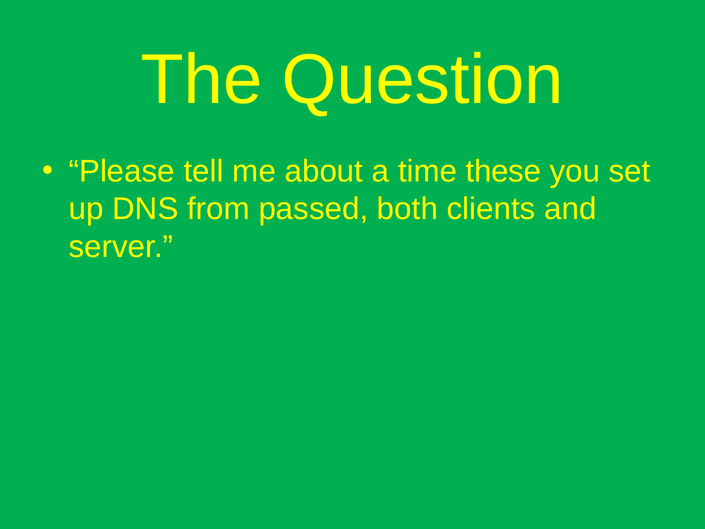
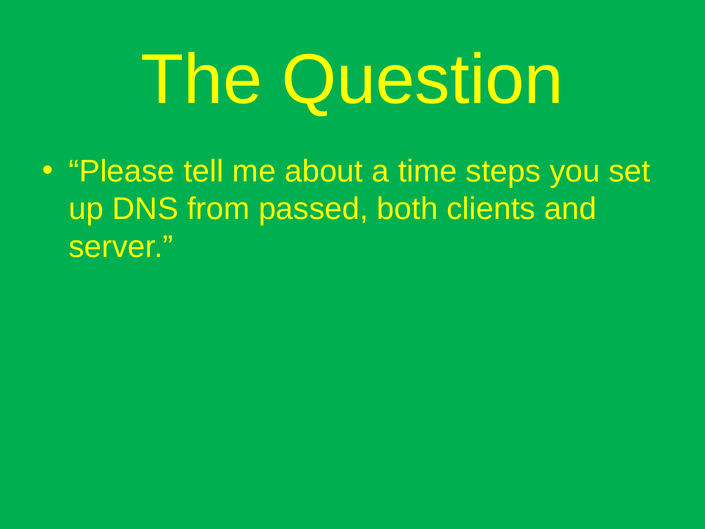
these: these -> steps (503, 171)
